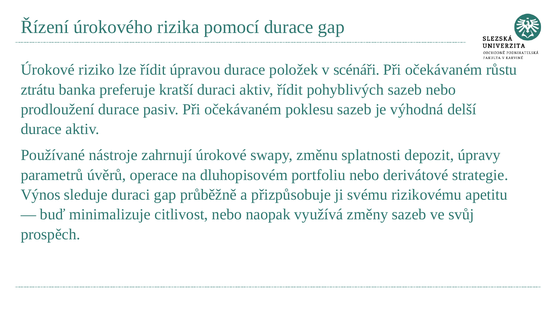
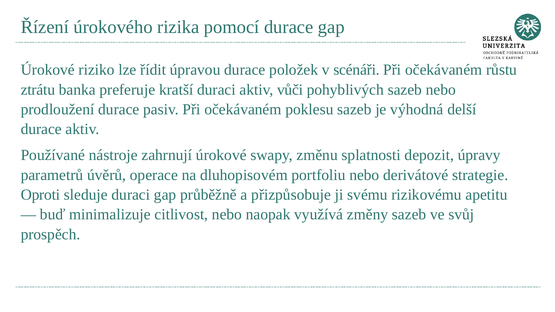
aktiv řídit: řídit -> vůči (290, 90)
Výnos: Výnos -> Oproti (41, 195)
